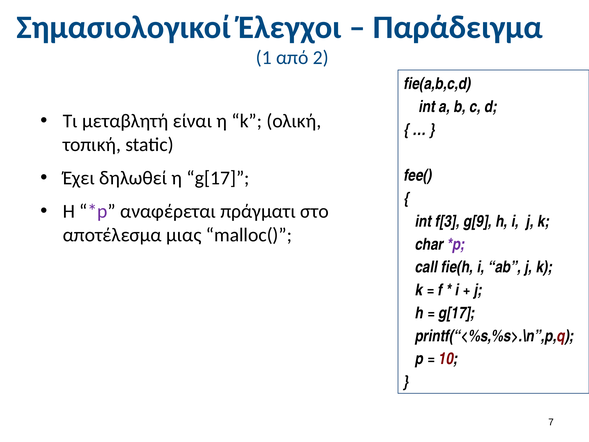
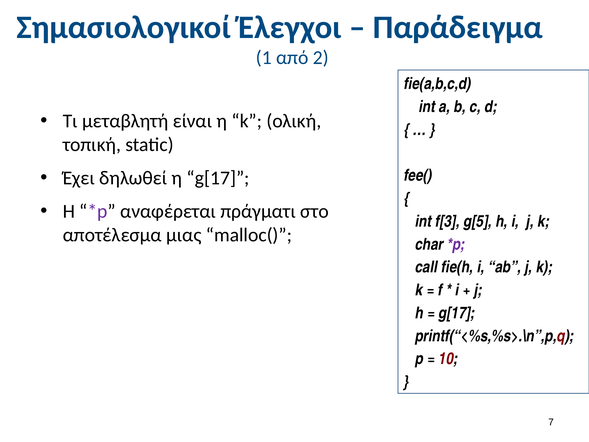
g[9: g[9 -> g[5 (478, 221)
